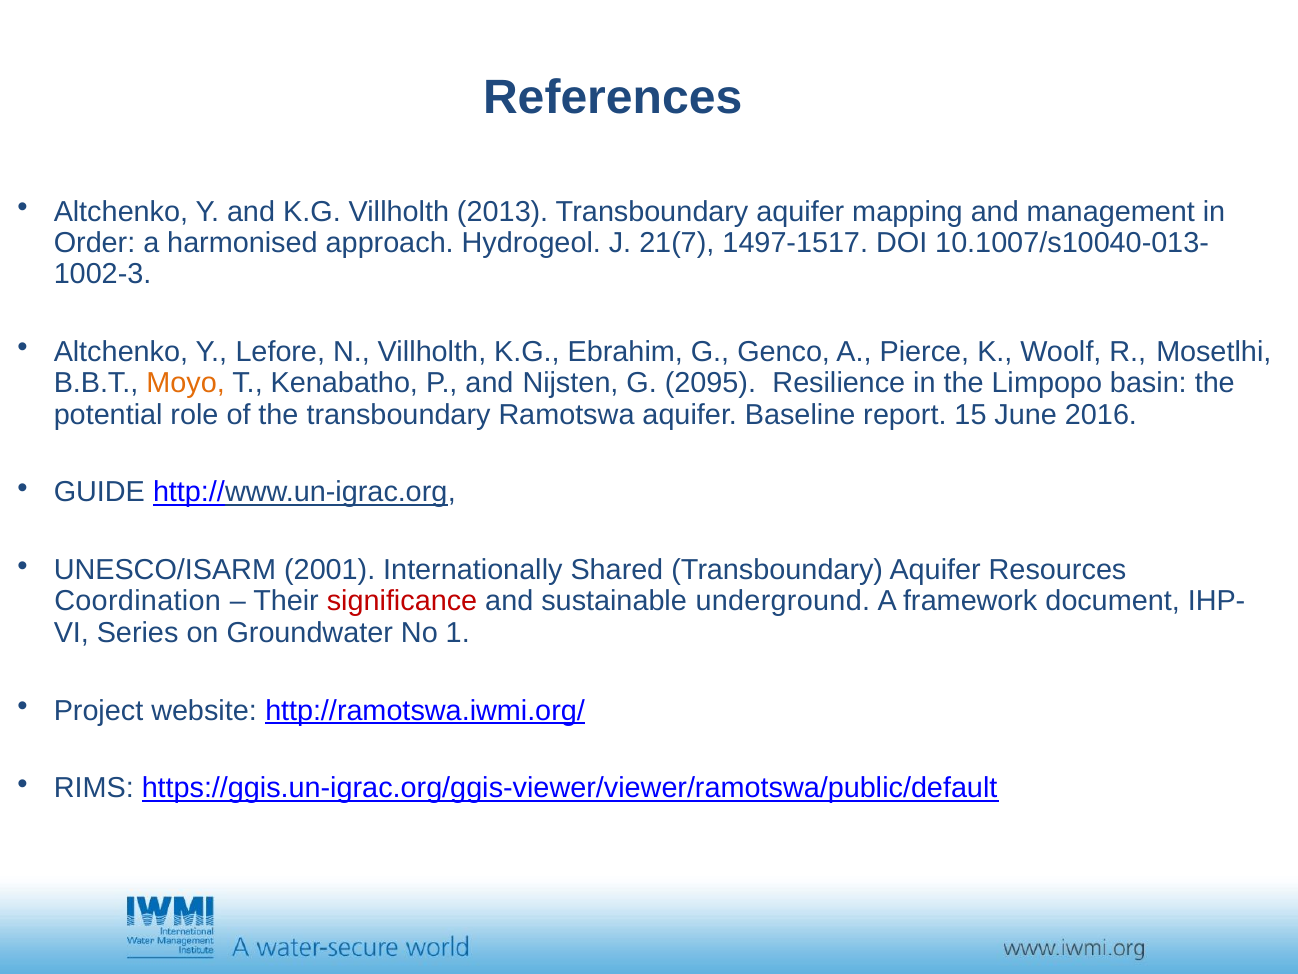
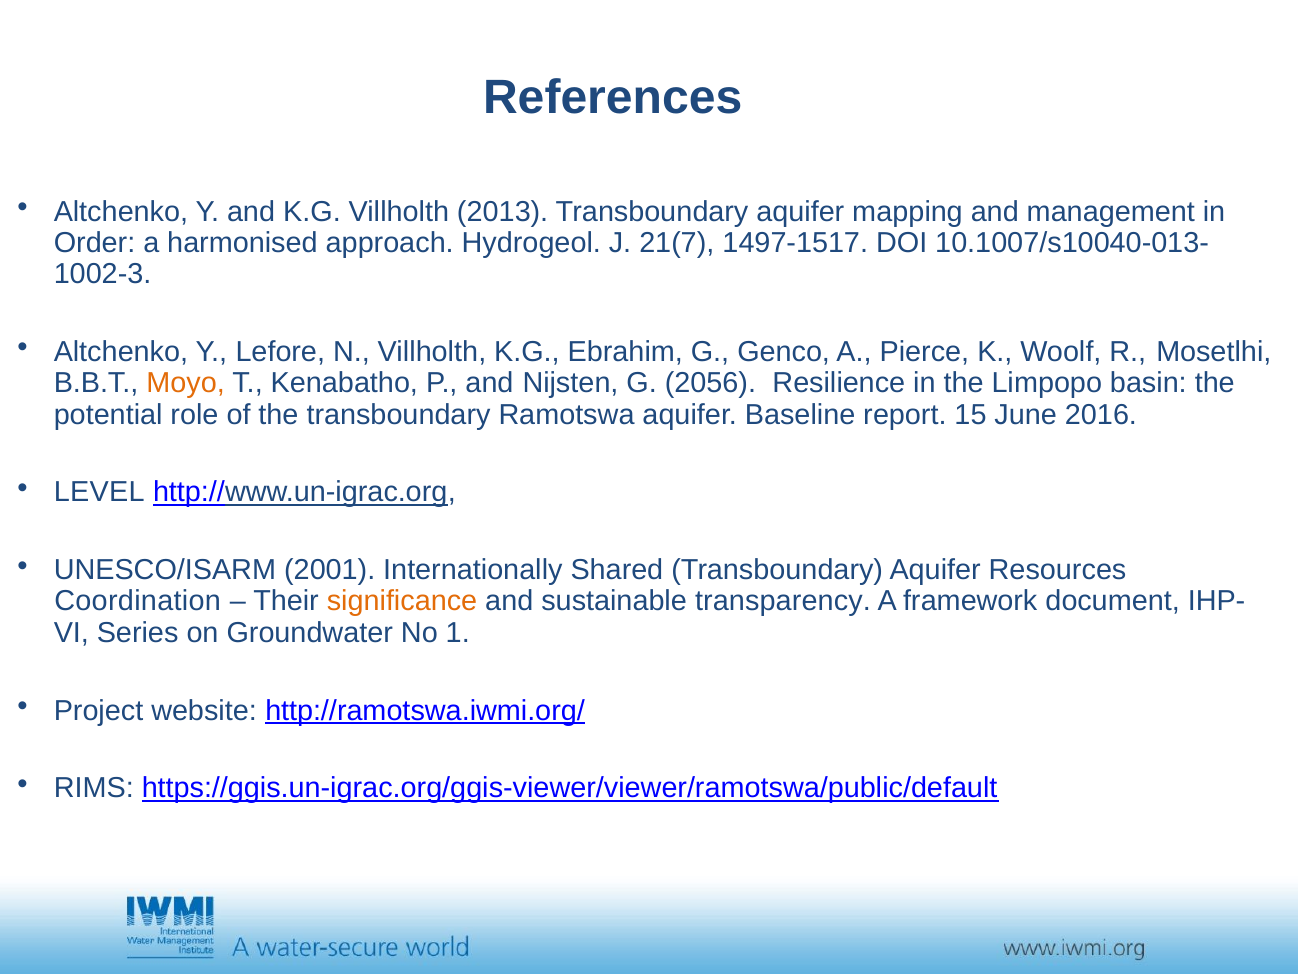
2095: 2095 -> 2056 (710, 383)
GUIDE: GUIDE -> LEVEL (99, 492)
significance colour: red -> orange (402, 601)
underground: underground -> transparency (783, 601)
